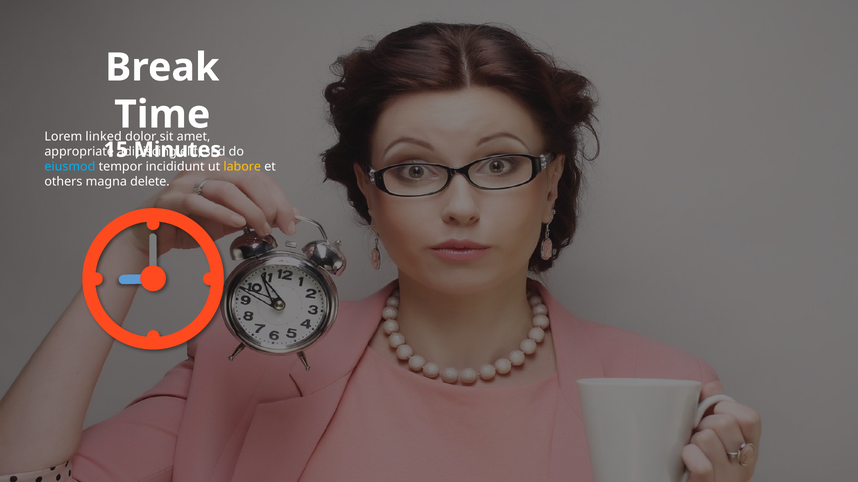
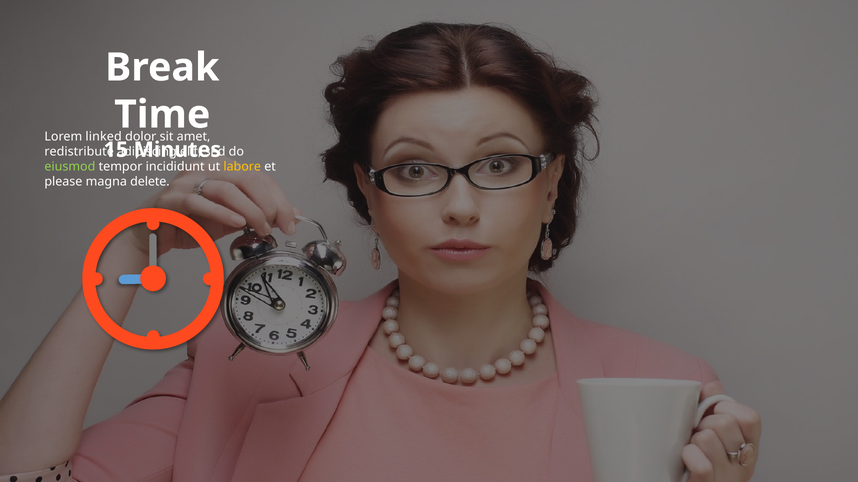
appropriate: appropriate -> redistribute (79, 152)
eiusmod colour: light blue -> light green (70, 167)
others: others -> please (63, 182)
